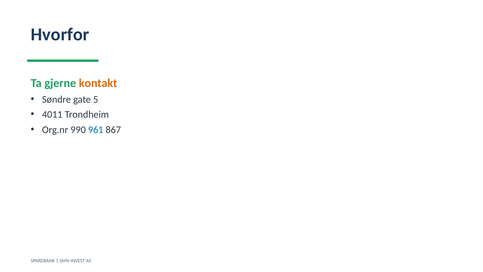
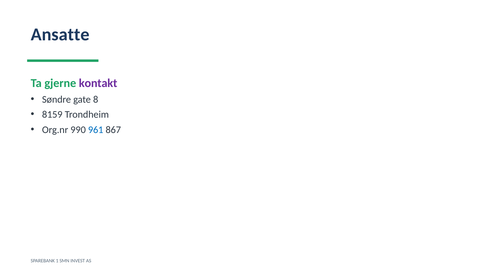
Hvorfor: Hvorfor -> Ansatte (60, 34)
kontakt colour: orange -> purple (98, 83)
5: 5 -> 8 (96, 99)
4011: 4011 -> 8159 (52, 114)
